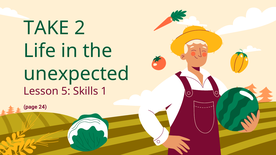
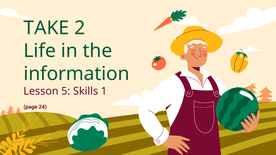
unexpected: unexpected -> information (77, 74)
